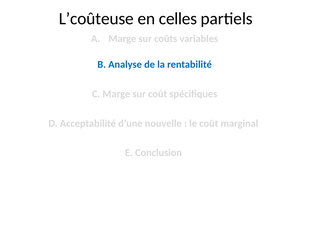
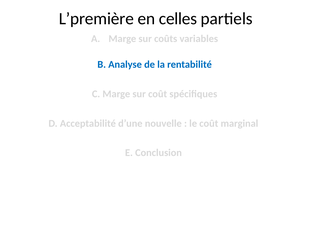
L’coûteuse: L’coûteuse -> L’première (96, 19)
